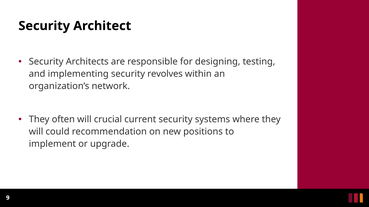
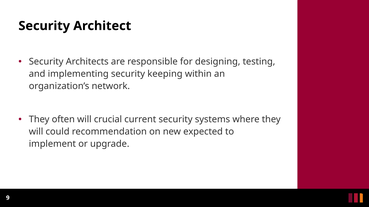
revolves: revolves -> keeping (165, 74)
positions: positions -> expected (203, 132)
